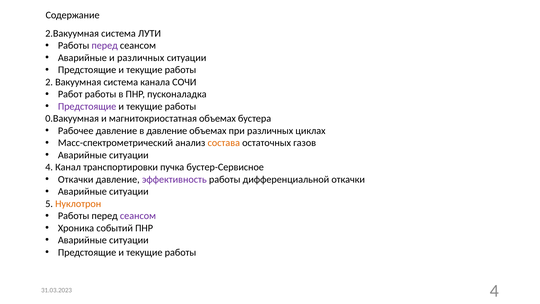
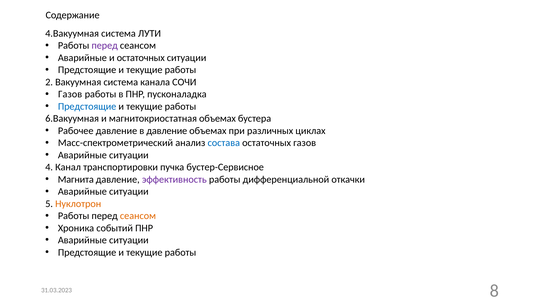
2.Вакуумная: 2.Вакуумная -> 4.Вакуумная (72, 33)
и различных: различных -> остаточных (141, 58)
Работ: Работ -> Газов (70, 94)
Предстоящие colour: purple -> blue (87, 106)
0.Вакуумная: 0.Вакуумная -> 6.Вакуумная (72, 118)
состава colour: orange -> blue (224, 143)
Откачки: Откачки -> Магнита (76, 179)
сеансом colour: purple -> orange (138, 216)
31.03.2023 4: 4 -> 8 (494, 291)
